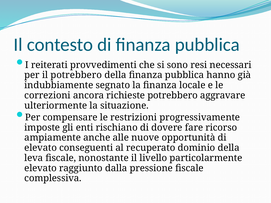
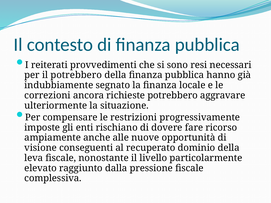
elevato: elevato -> visione (41, 148)
